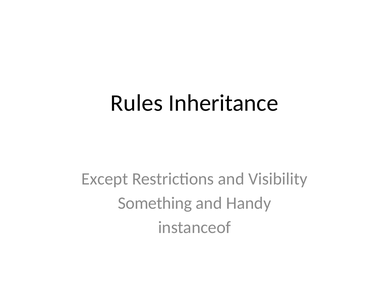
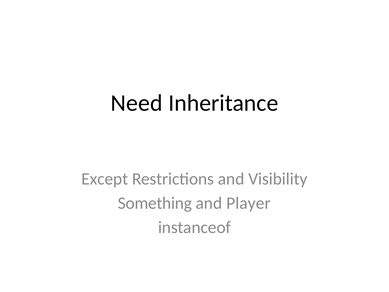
Rules: Rules -> Need (137, 103)
Handy: Handy -> Player (248, 203)
